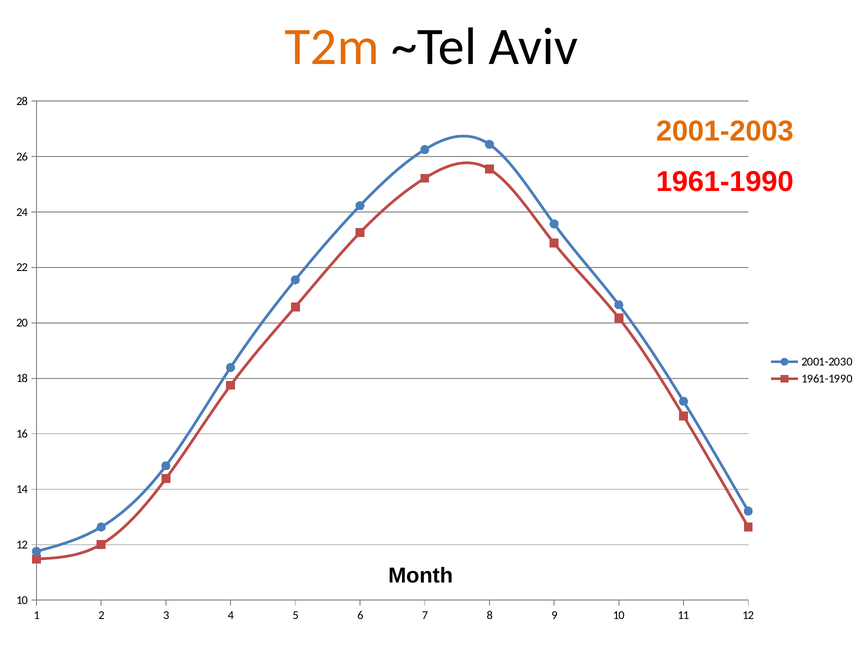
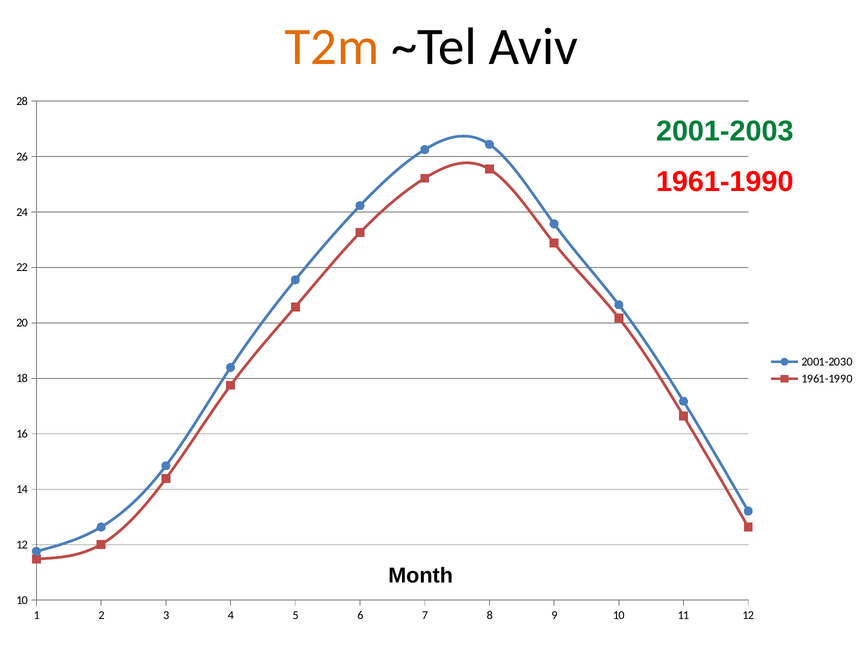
2001-2003 colour: orange -> green (725, 131)
